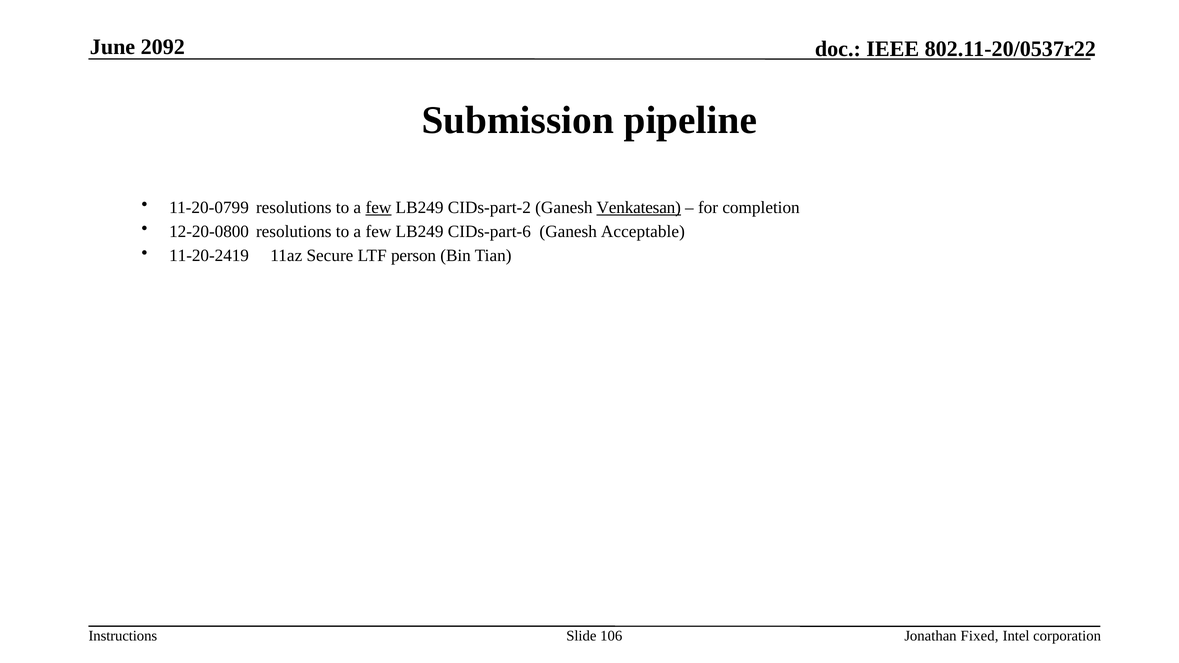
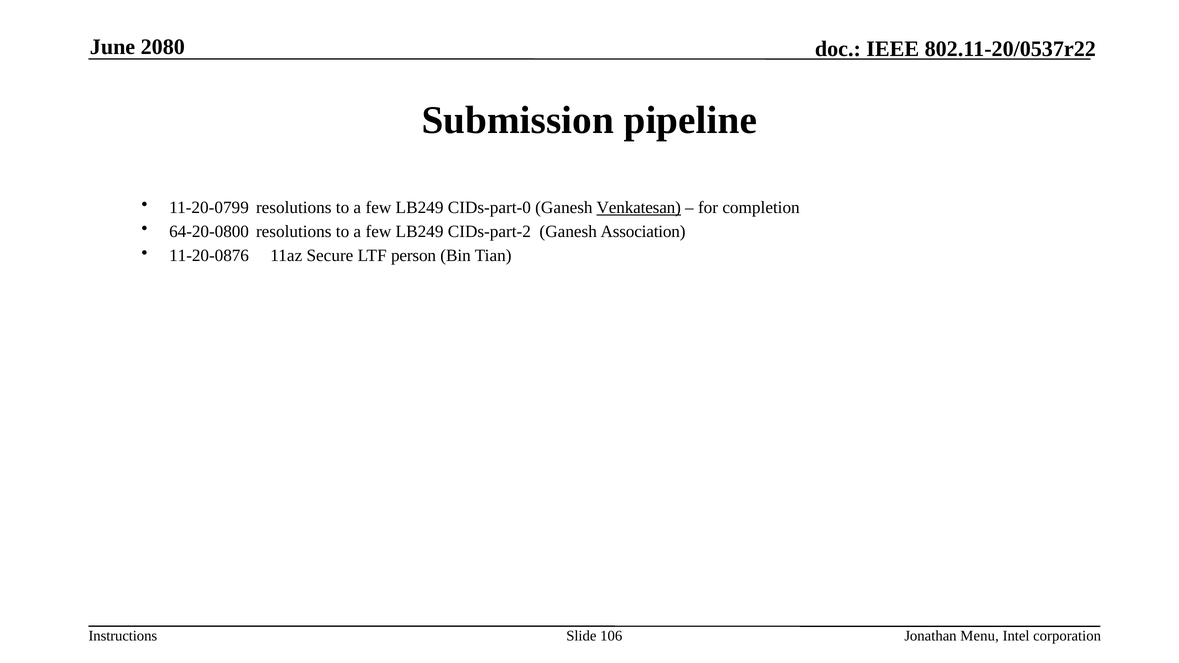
2092: 2092 -> 2080 (163, 47)
few underline: present -> none (378, 208)
CIDs-part-2: CIDs-part-2 -> CIDs-part-0 (489, 208)
12-20-0800: 12-20-0800 -> 64-20-0800 (209, 232)
CIDs-part-6: CIDs-part-6 -> CIDs-part-2 (489, 232)
Acceptable: Acceptable -> Association (643, 232)
11-20-2419: 11-20-2419 -> 11-20-0876 (209, 256)
Fixed: Fixed -> Menu (980, 636)
